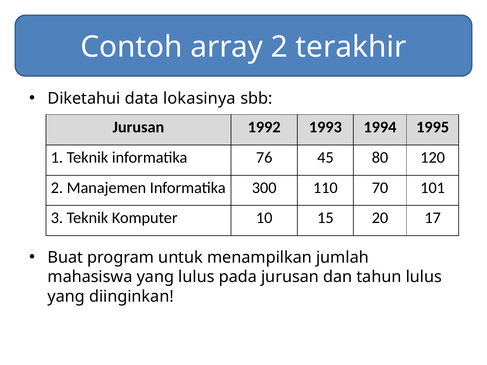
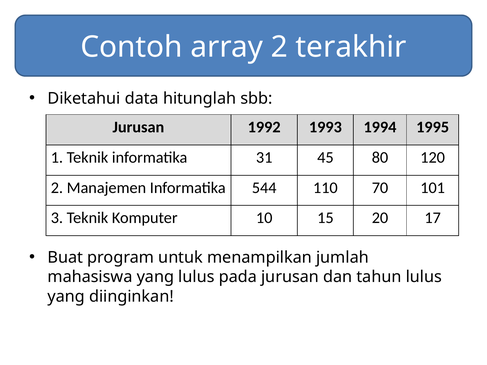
lokasinya: lokasinya -> hitunglah (200, 99)
76: 76 -> 31 (264, 157)
300: 300 -> 544 (264, 188)
